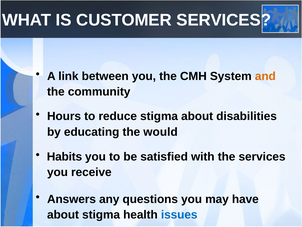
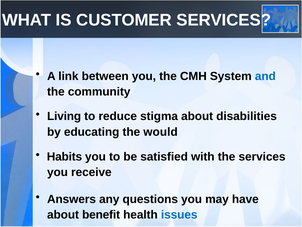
and colour: orange -> blue (265, 76)
Hours: Hours -> Living (64, 116)
about stigma: stigma -> benefit (101, 214)
